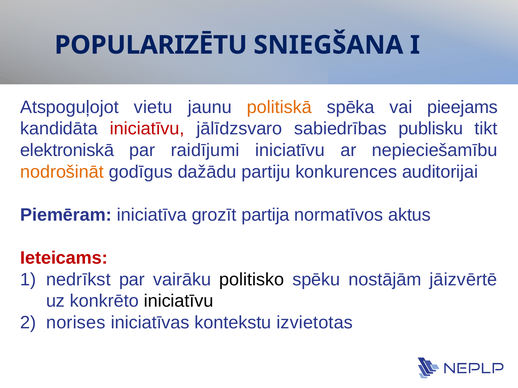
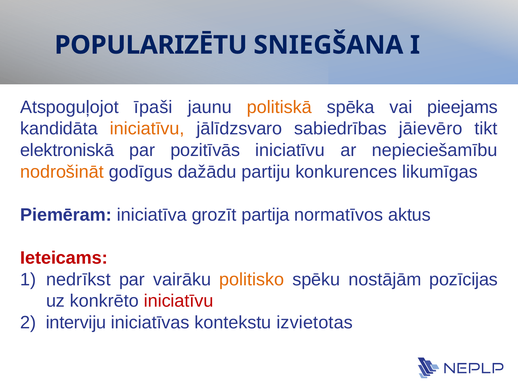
vietu: vietu -> īpaši (153, 107)
iniciatīvu colour: red -> orange (147, 129)
publisku: publisku -> jāievēro (431, 129)
raidījumi: raidījumi -> pozitīvās (205, 150)
auditorijai: auditorijai -> likumīgas (440, 172)
politisko colour: black -> orange (252, 280)
jāizvērtē: jāizvērtē -> pozīcijas (464, 280)
iniciatīvu colour: black -> red (179, 301)
norises: norises -> interviju (76, 323)
